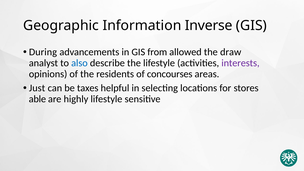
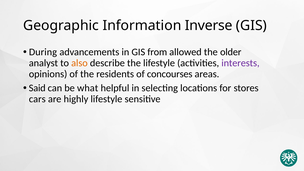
draw: draw -> older (231, 52)
also colour: blue -> orange (79, 63)
Just: Just -> Said (37, 88)
taxes: taxes -> what (88, 88)
able: able -> cars (37, 99)
